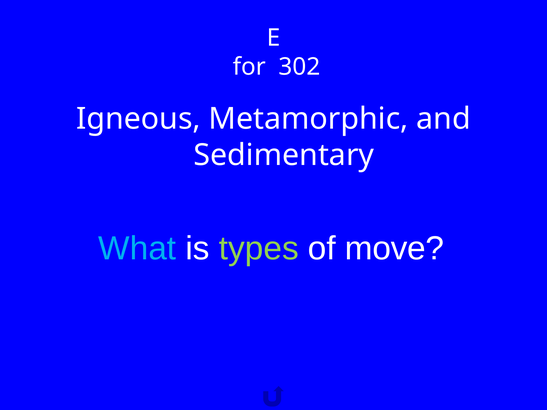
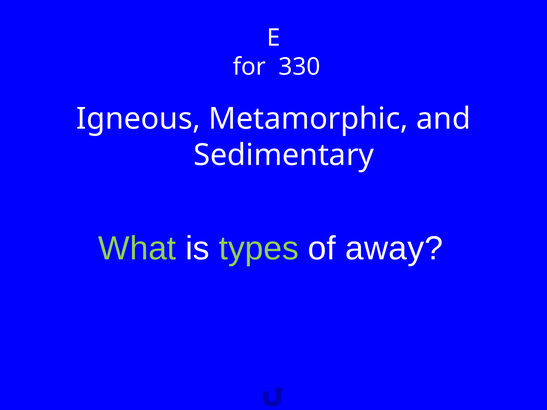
302: 302 -> 330 (299, 67)
What colour: light blue -> light green (137, 248)
move: move -> away (394, 248)
